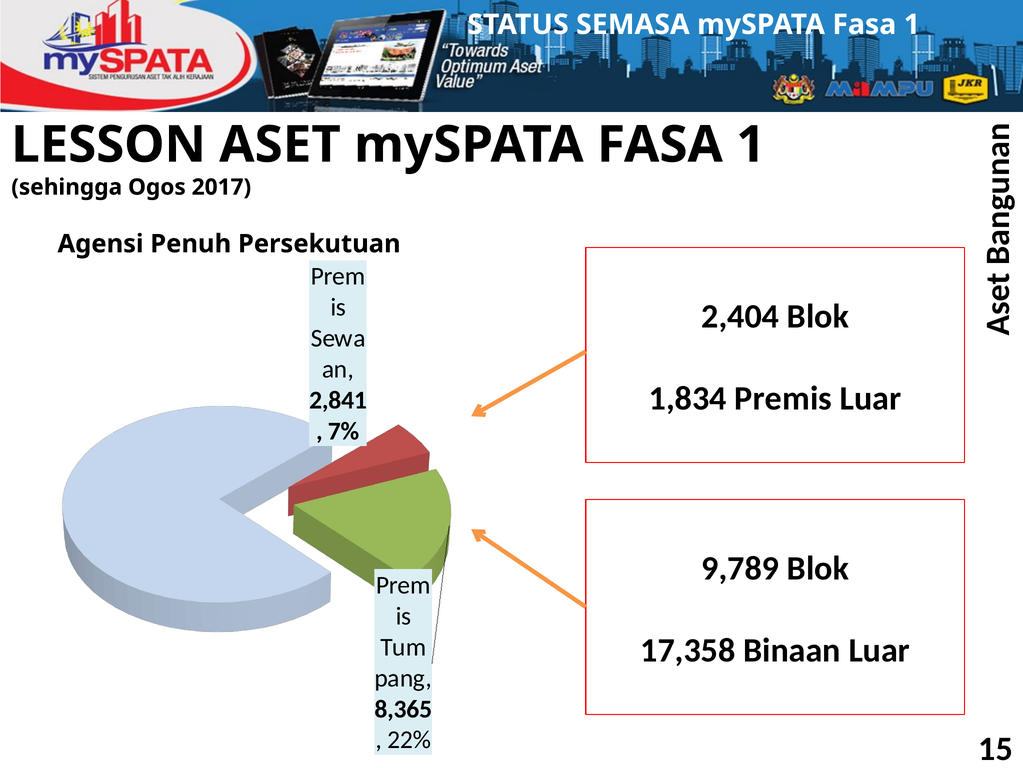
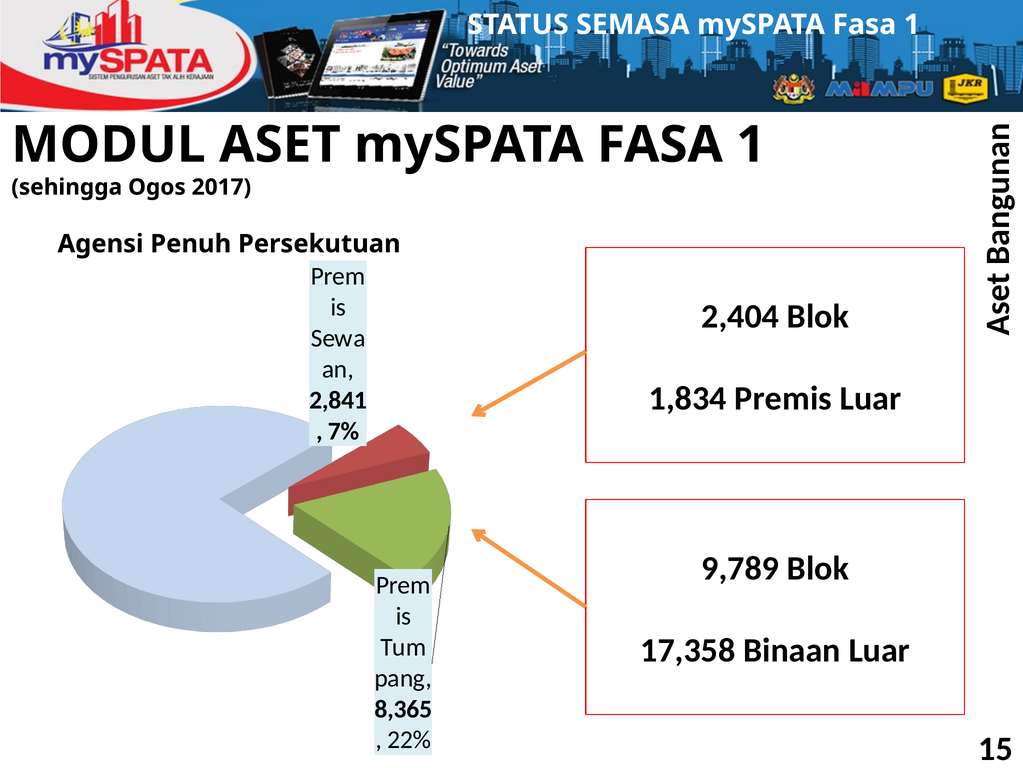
LESSON: LESSON -> MODUL (108, 145)
